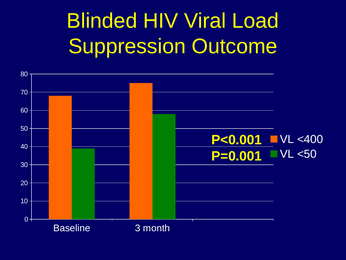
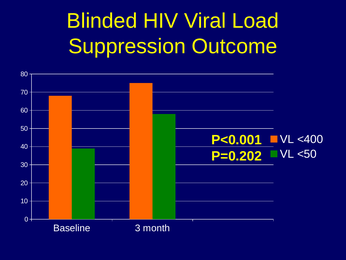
P=0.001: P=0.001 -> P=0.202 (237, 156)
